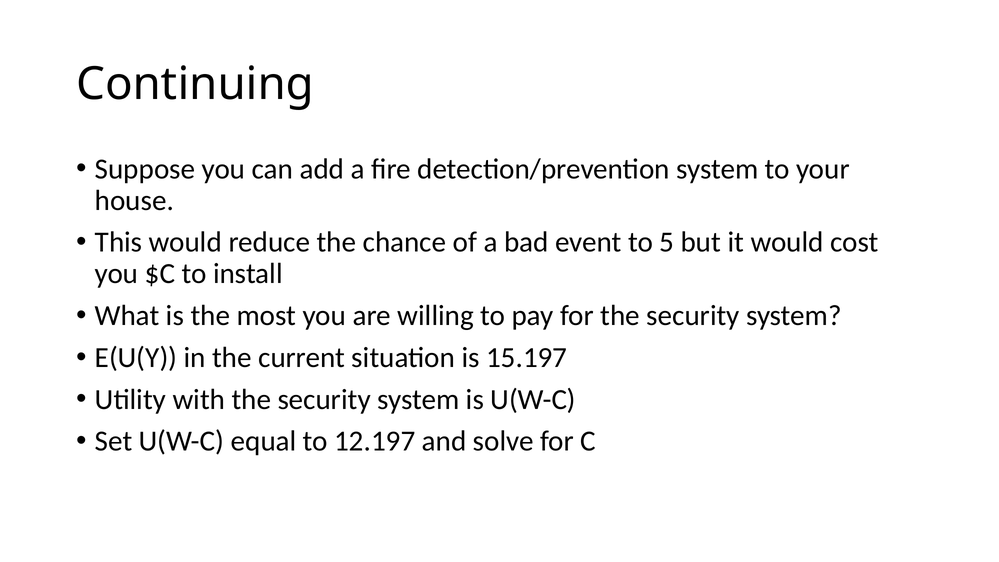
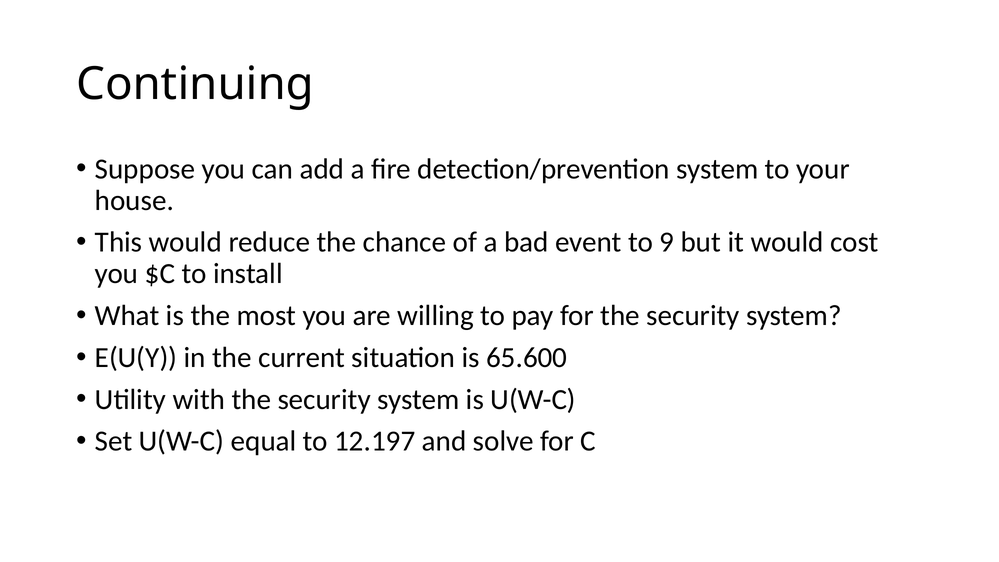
5: 5 -> 9 (667, 242)
15.197: 15.197 -> 65.600 (527, 358)
